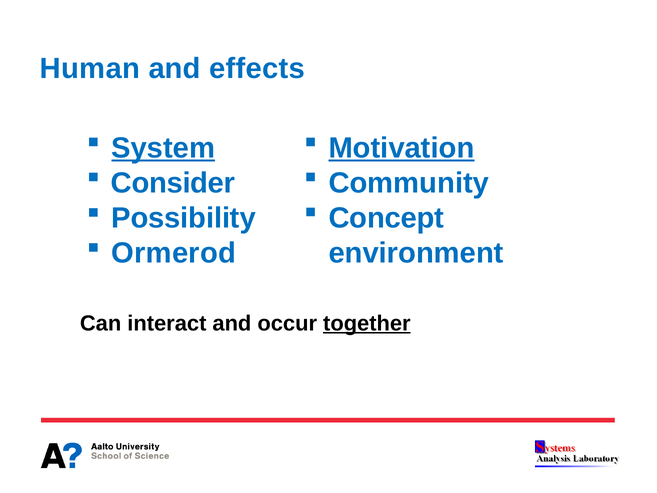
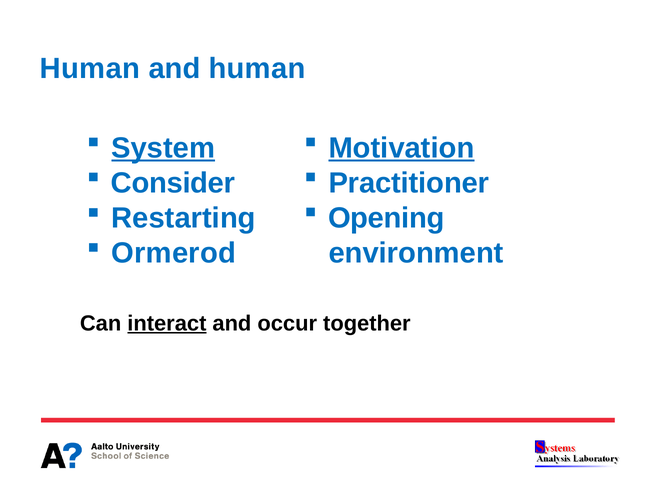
and effects: effects -> human (257, 68)
Community: Community -> Practitioner (409, 183)
Possibility: Possibility -> Restarting (183, 218)
Concept: Concept -> Opening (386, 218)
interact underline: none -> present (167, 323)
together underline: present -> none (367, 323)
